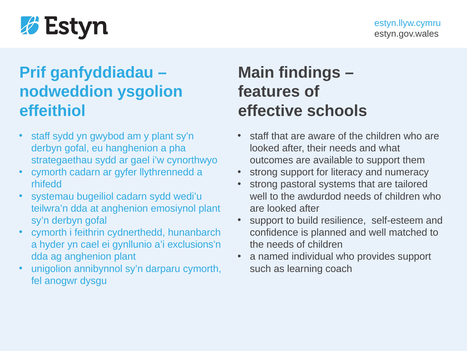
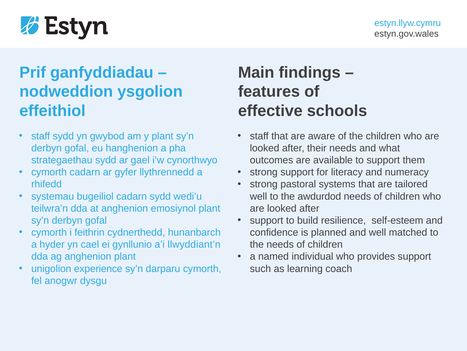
exclusions’n: exclusions’n -> llwyddiant’n (194, 244)
annibynnol: annibynnol -> experience (98, 268)
